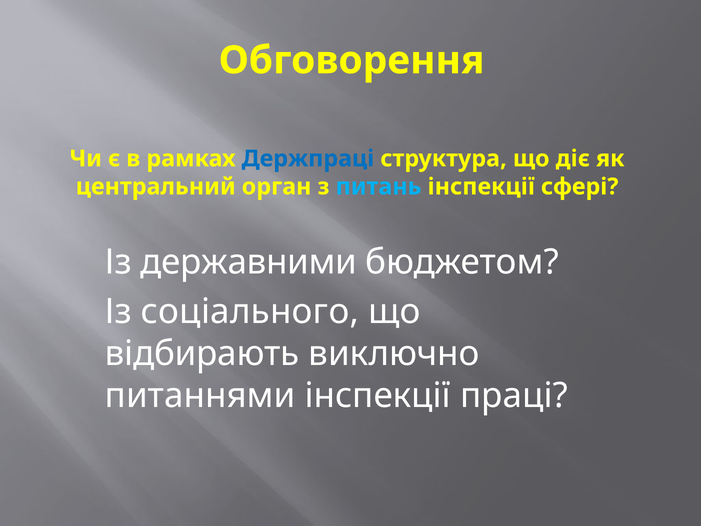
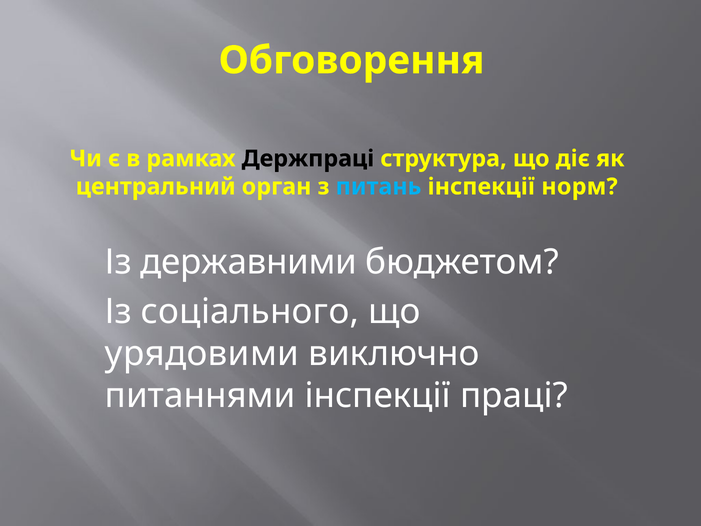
Держпраці colour: blue -> black (308, 159)
сфері: сфері -> норм (580, 187)
відбирають: відбирають -> урядовими (202, 353)
